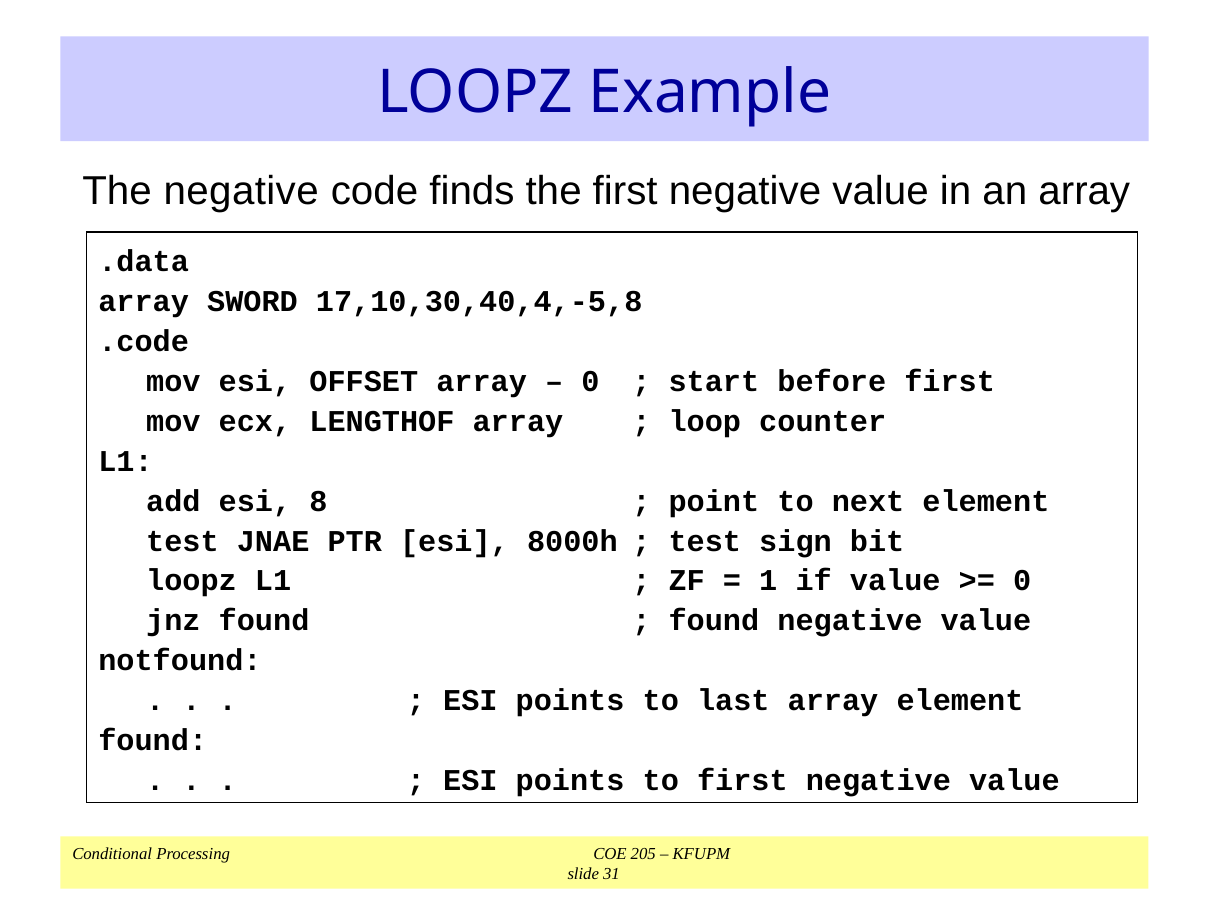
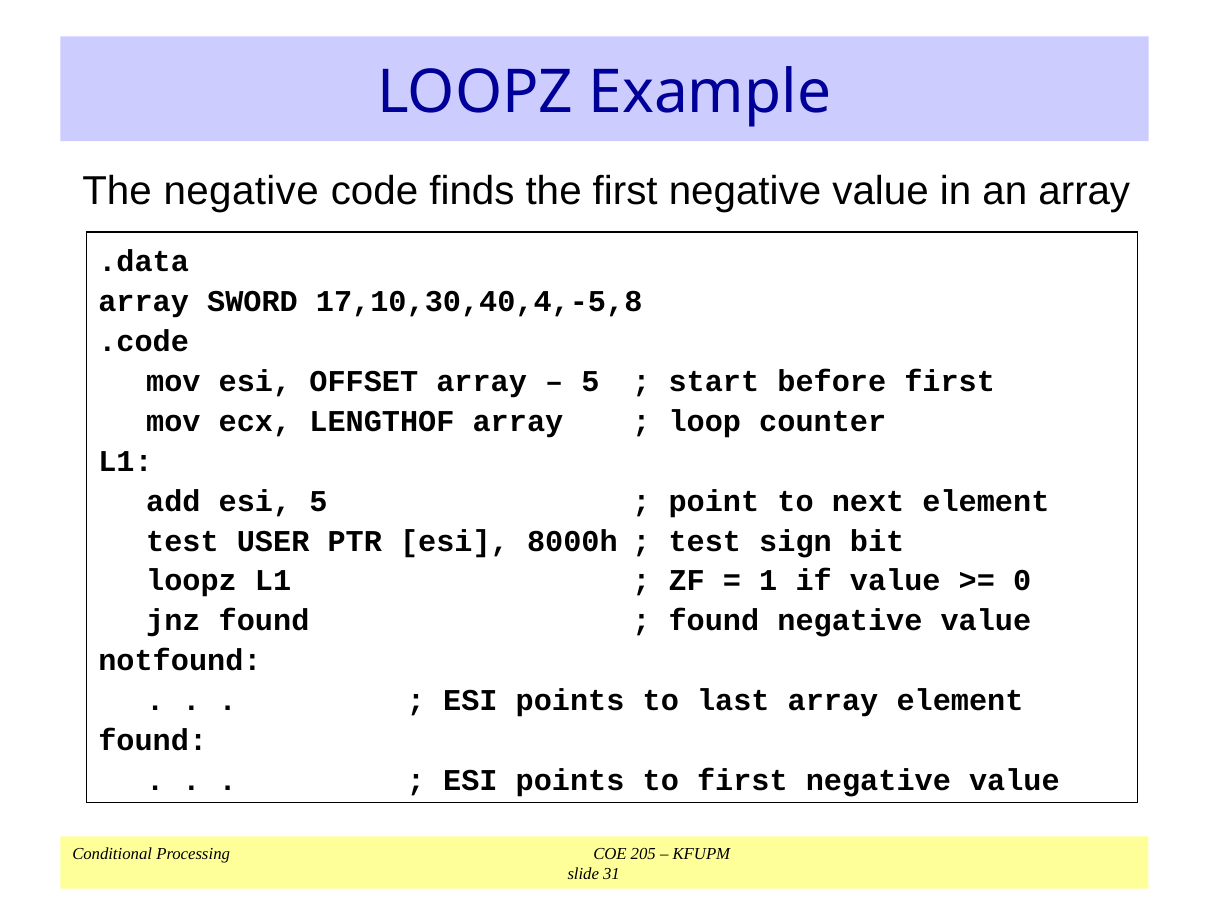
0: 0 -> 5 (590, 381)
esi 8: 8 -> 5 (318, 501)
JNAE: JNAE -> USER (273, 541)
